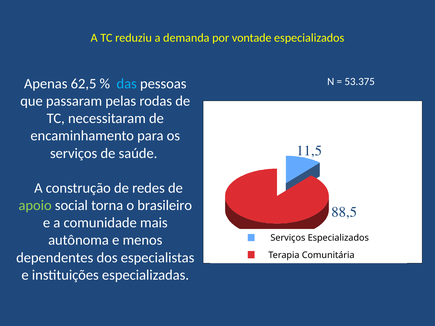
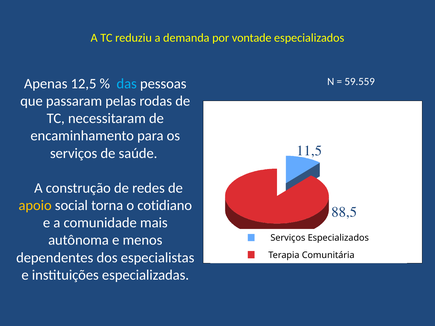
53.375: 53.375 -> 59.559 (360, 82)
62,5: 62,5 -> 12,5 (84, 84)
apoio colour: light green -> yellow (35, 206)
brasileiro: brasileiro -> cotidiano (165, 206)
